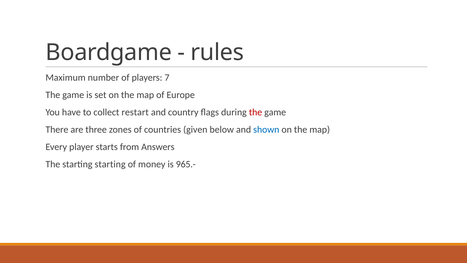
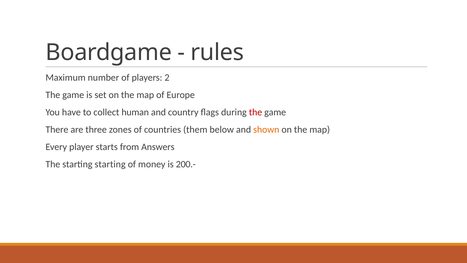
7: 7 -> 2 (167, 78)
restart: restart -> human (135, 112)
given: given -> them (195, 130)
shown colour: blue -> orange (266, 130)
965.-: 965.- -> 200.- (186, 164)
